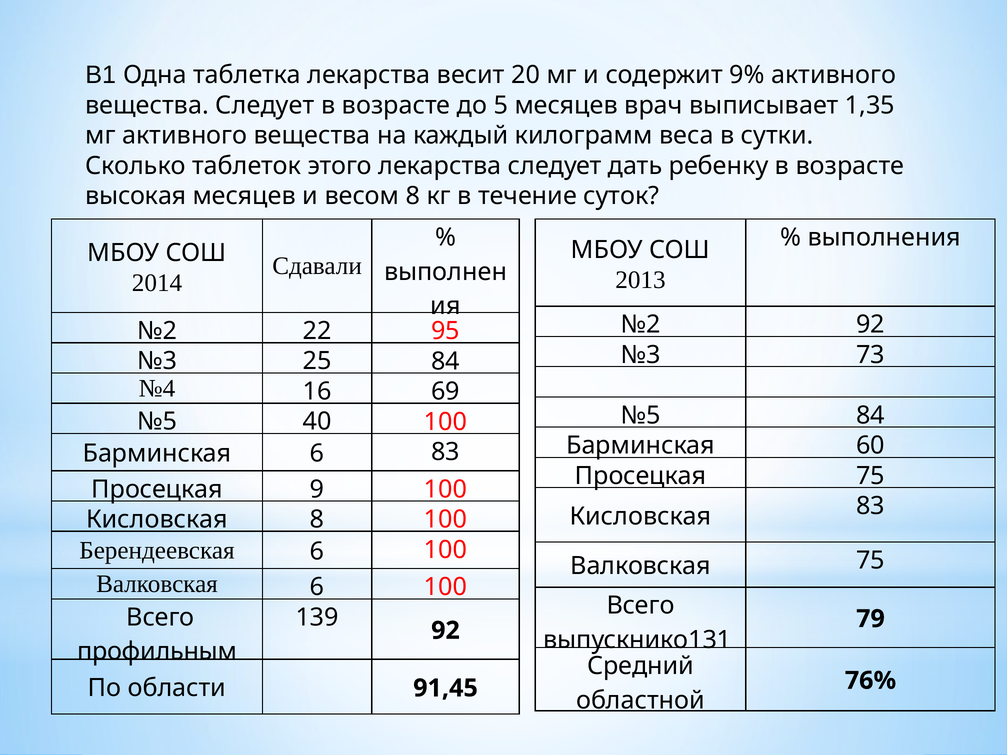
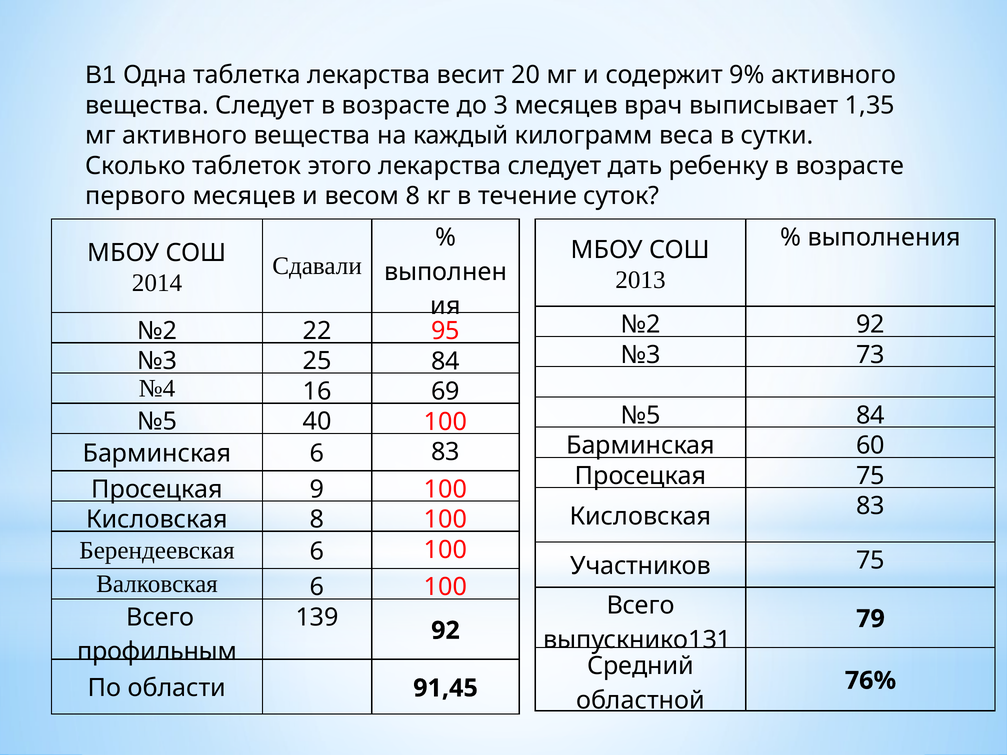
5: 5 -> 3 (501, 105)
высокая: высокая -> первого (136, 196)
Валковская: Валковская -> Участников (641, 566)
